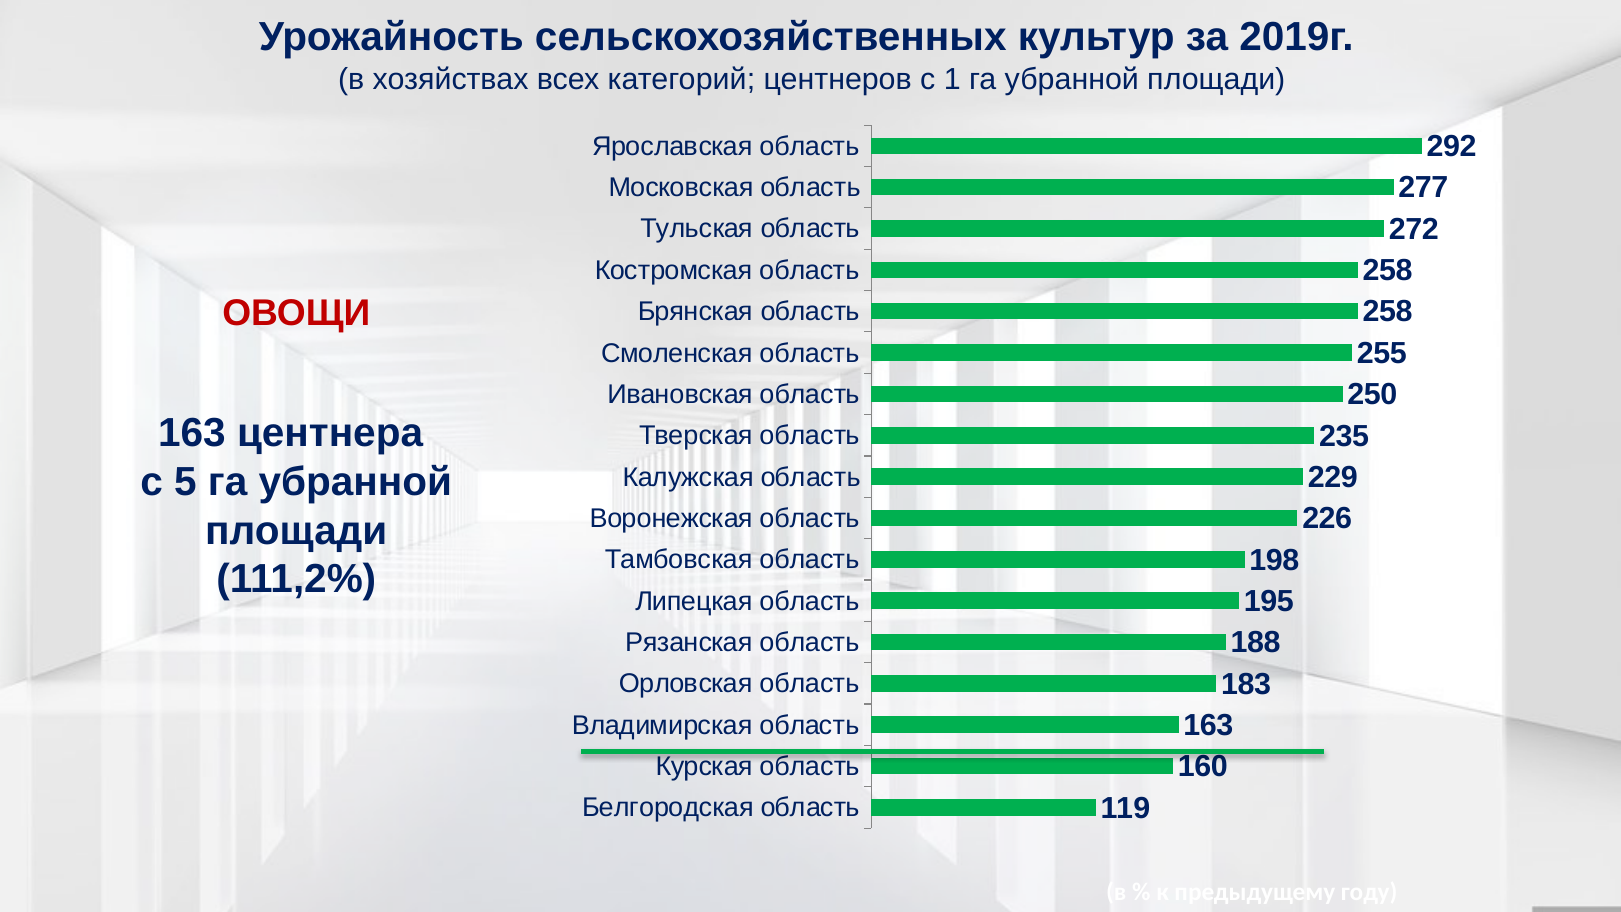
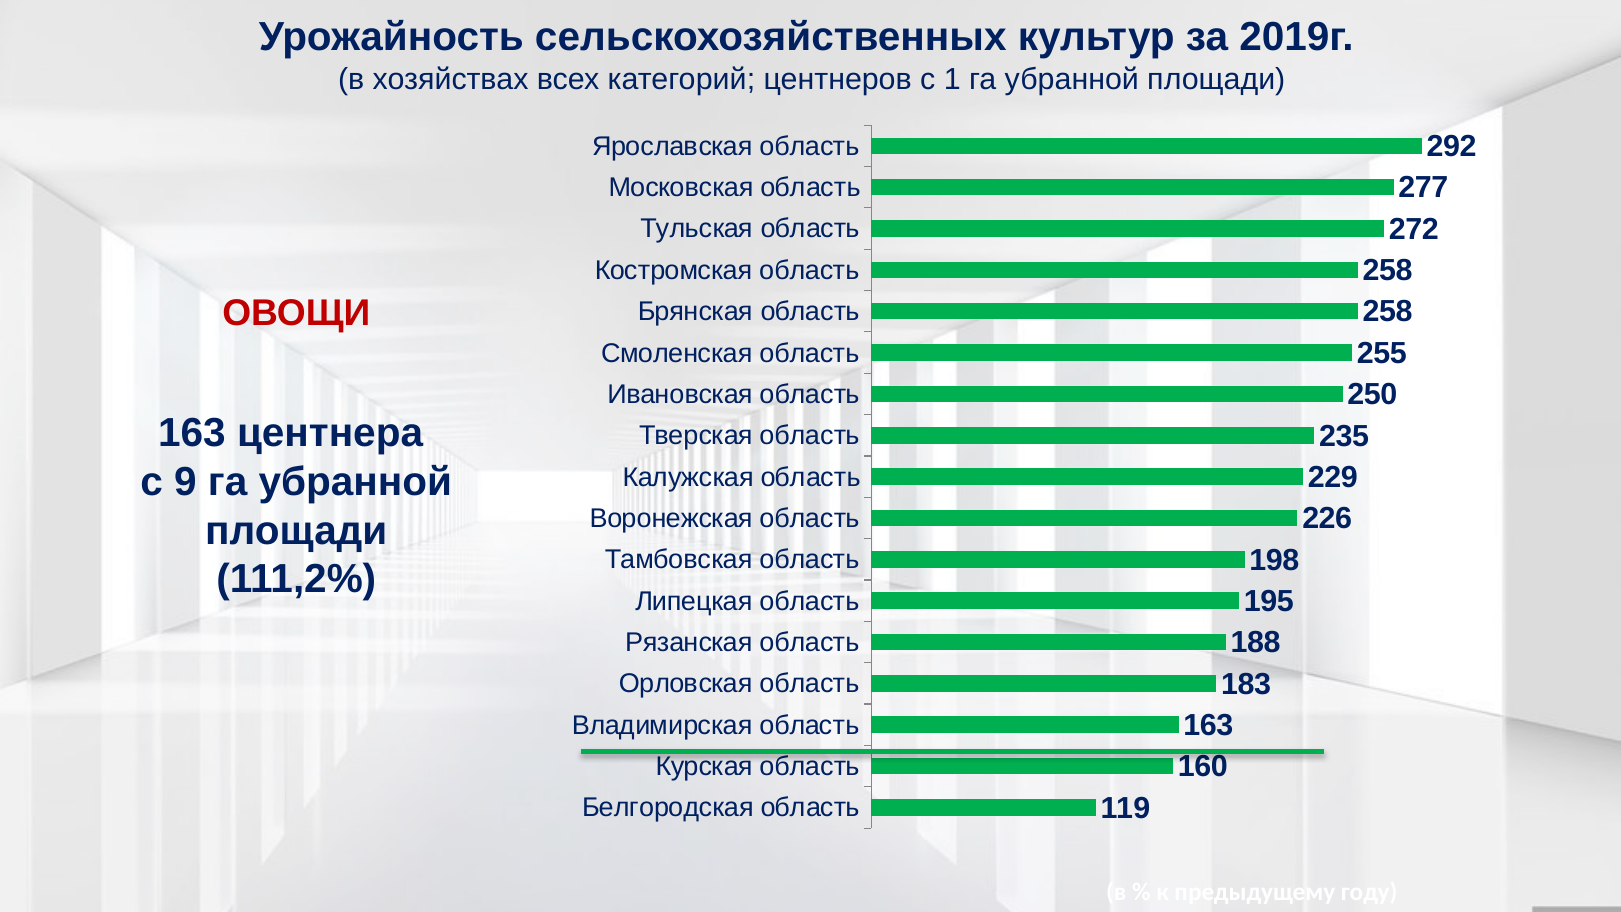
5: 5 -> 9 (185, 482)
